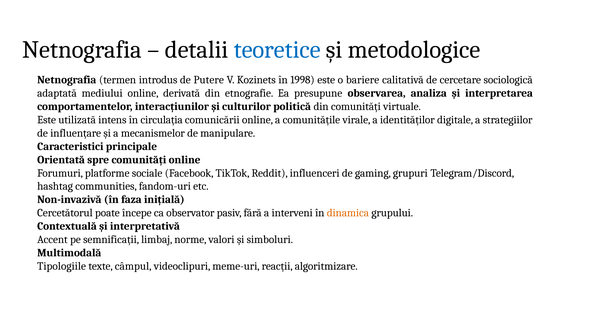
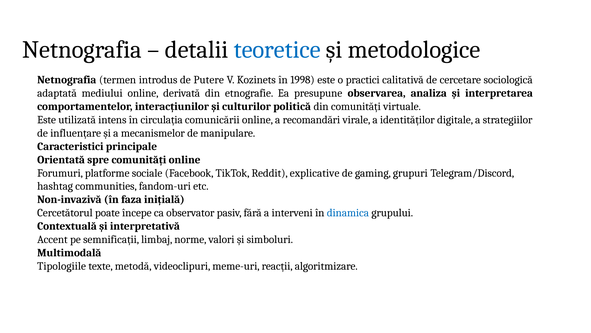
bariere: bariere -> practici (363, 80)
comunitățile: comunitățile -> recomandări (311, 120)
influenceri: influenceri -> explicative (315, 173)
dinamica colour: orange -> blue (348, 213)
câmpul: câmpul -> metodă (133, 266)
